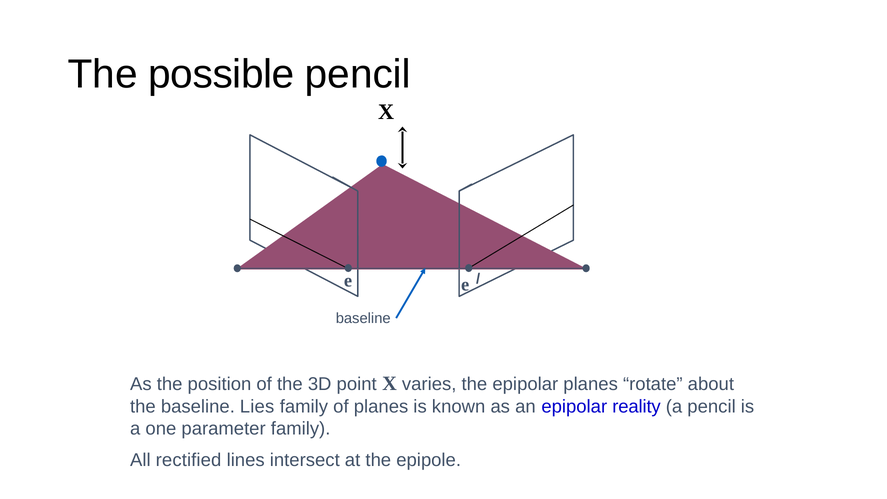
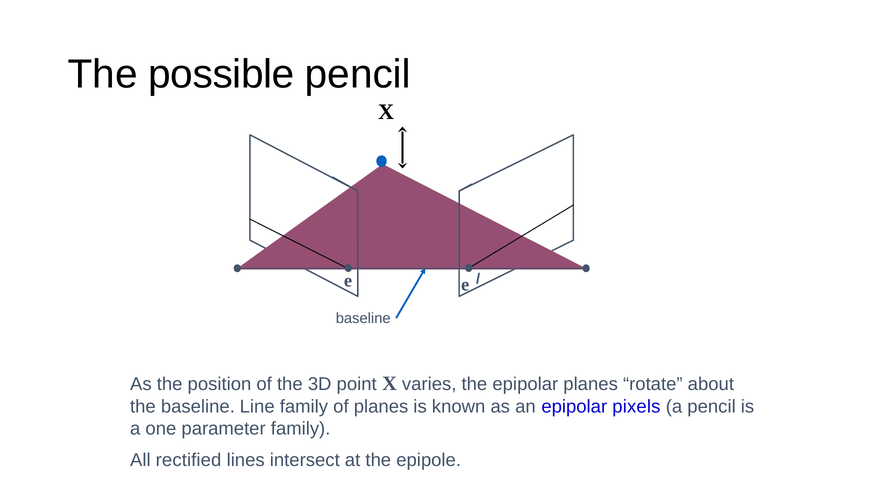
Lies: Lies -> Line (257, 406)
reality: reality -> pixels (636, 406)
